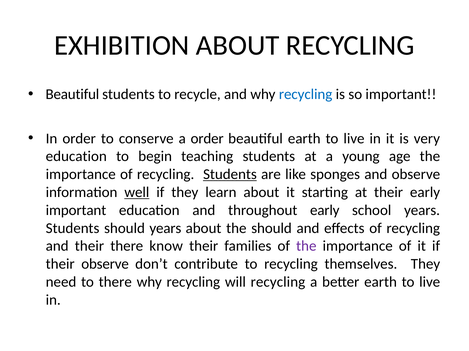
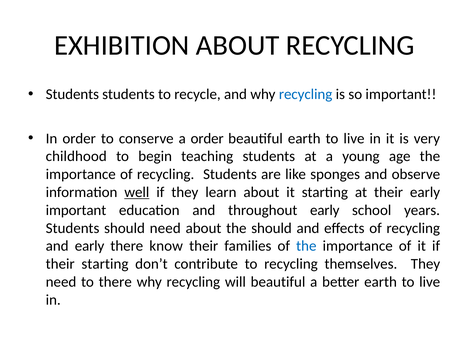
Beautiful: Beautiful -> Students (72, 94)
education: education -> childhood (76, 157)
Students underline: present -> none (230, 175)
should years: years -> need (165, 229)
and their: their -> early (90, 247)
the colour: purple -> blue (306, 247)
their observe: observe -> starting (105, 264)
will recycling: recycling -> beautiful (278, 282)
